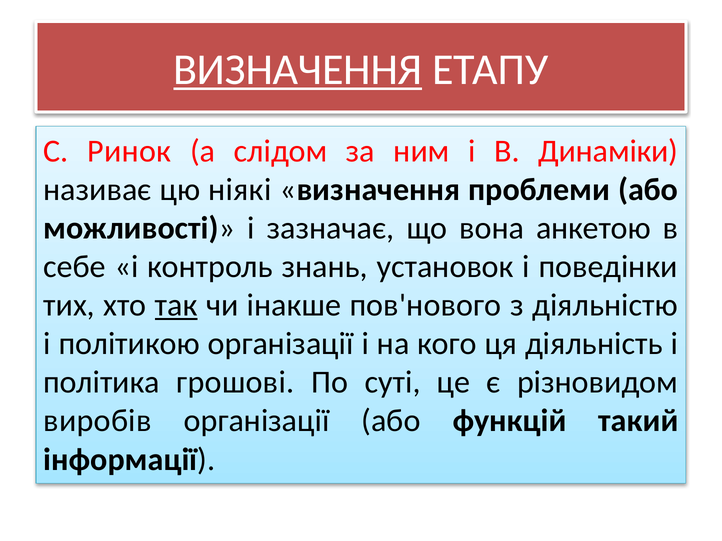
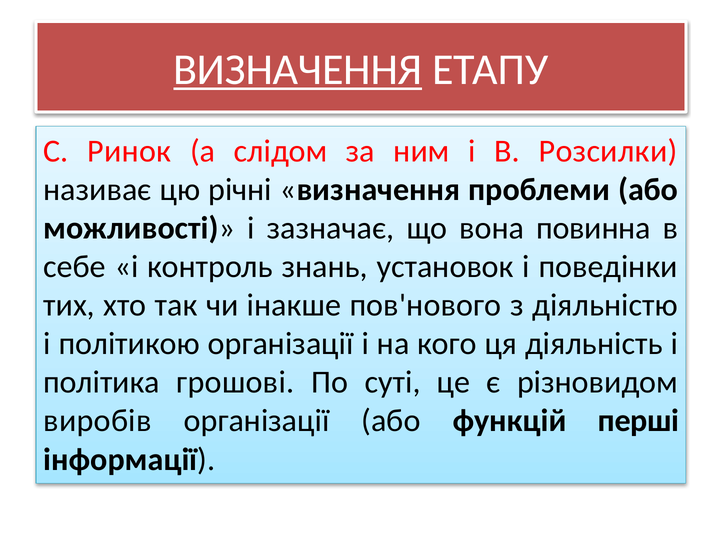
Динаміки: Динаміки -> Розсилки (608, 151)
ніякі: ніякі -> річні (240, 190)
анкетою: анкетою -> повинна (593, 229)
так underline: present -> none (176, 306)
такий: такий -> перші (639, 421)
